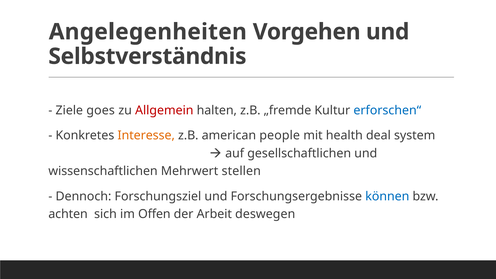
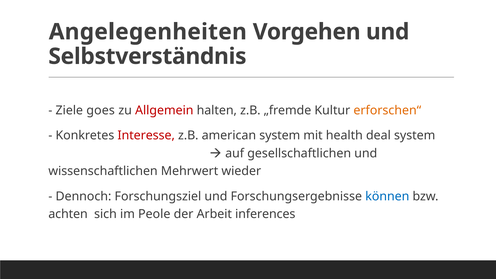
erforschen“ colour: blue -> orange (387, 110)
Interesse colour: orange -> red (146, 135)
american people: people -> system (280, 135)
stellen: stellen -> wieder (241, 171)
Offen: Offen -> Peole (154, 214)
deswegen: deswegen -> inferences (265, 214)
